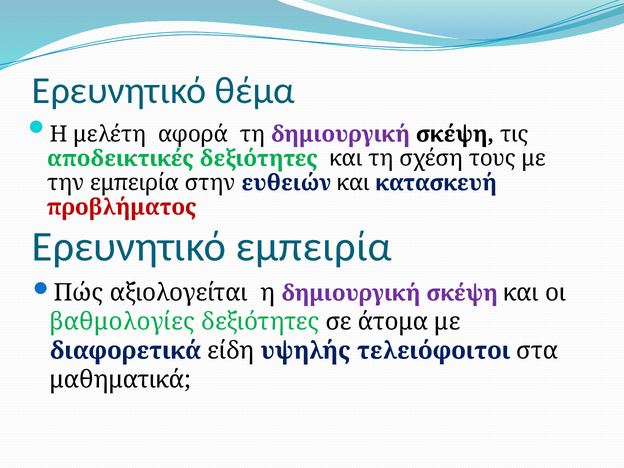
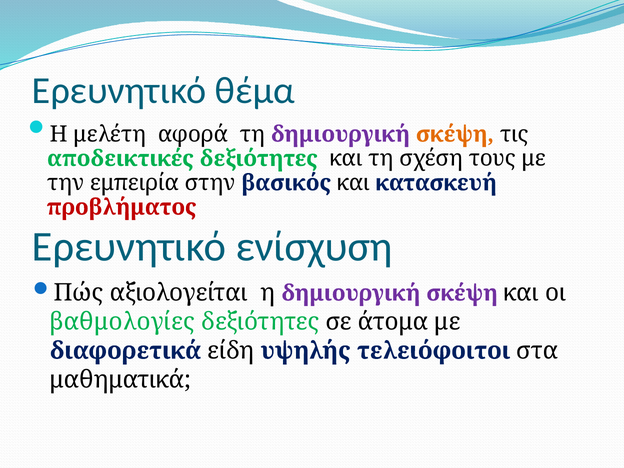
σκέψη colour: black -> orange (455, 134)
ευθειών: ευθειών -> βασικός (286, 183)
Ερευνητικό εμπειρία: εμπειρία -> ενίσχυση (314, 247)
